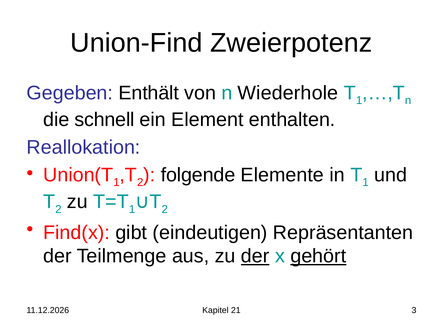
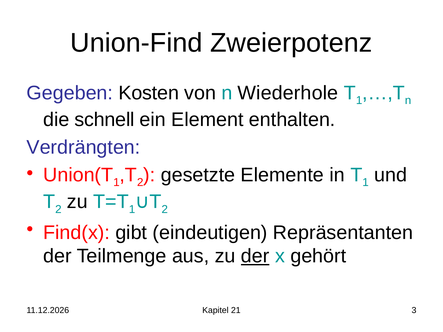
Enthält: Enthält -> Kosten (149, 93)
Reallokation: Reallokation -> Verdrängten (83, 147)
folgende: folgende -> gesetzte (198, 175)
gehört underline: present -> none (318, 256)
